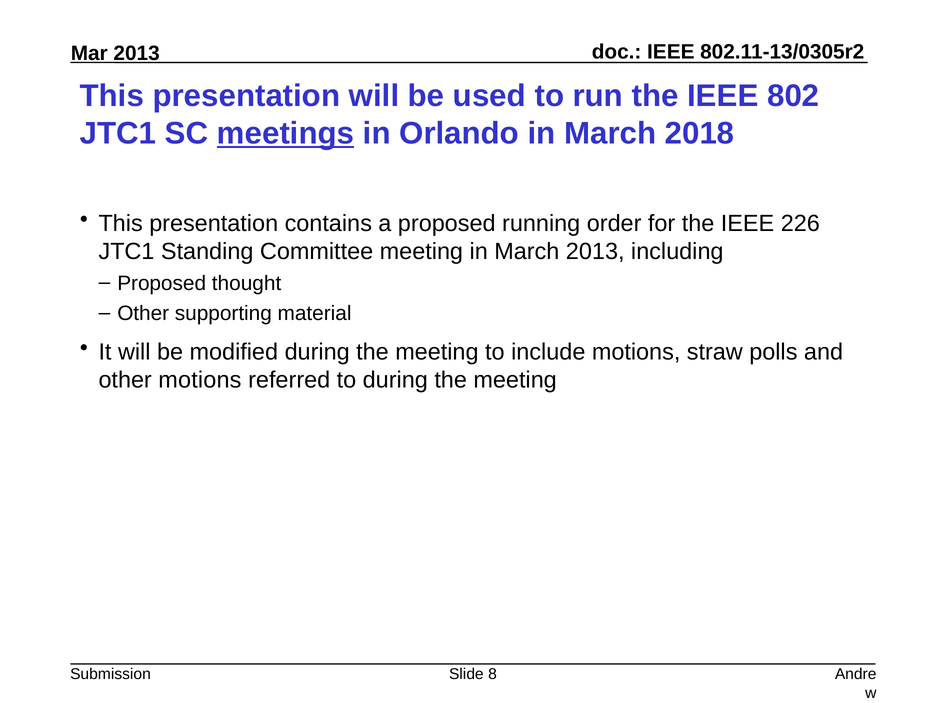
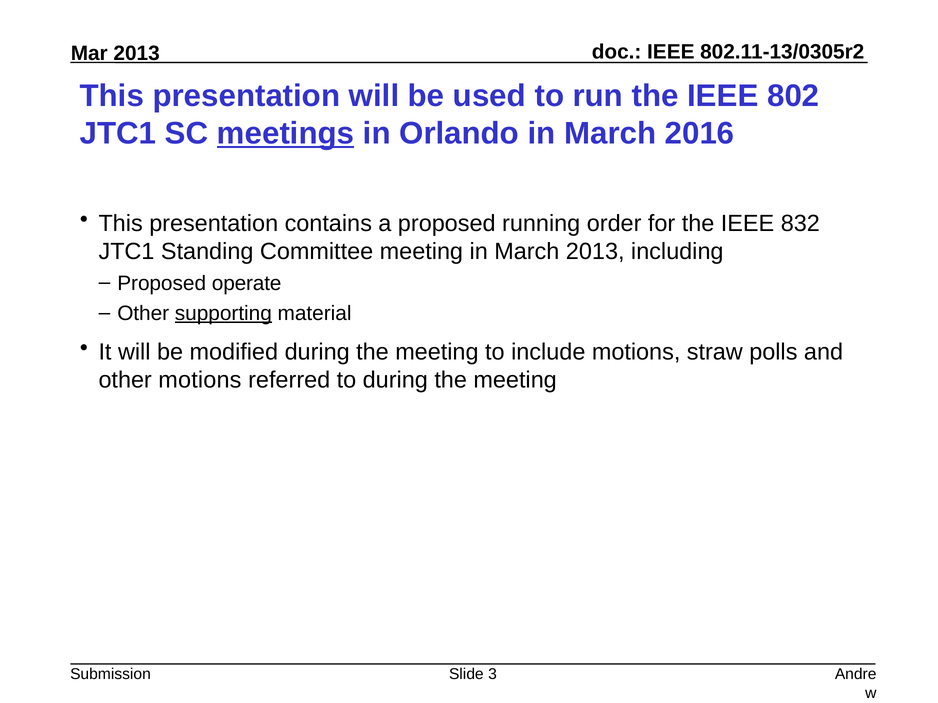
2018: 2018 -> 2016 (700, 134)
226: 226 -> 832 (800, 224)
thought: thought -> operate (247, 283)
supporting underline: none -> present (223, 314)
8: 8 -> 3 (492, 675)
